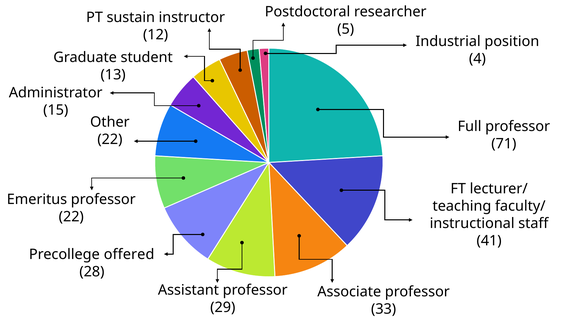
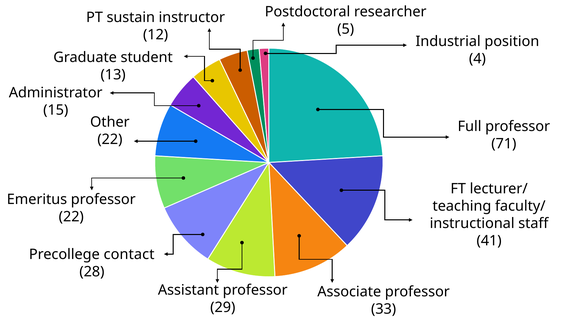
offered: offered -> contact (129, 254)
